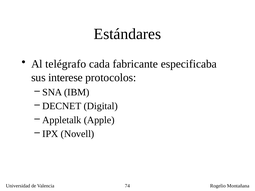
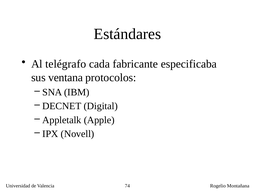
interese: interese -> ventana (66, 78)
